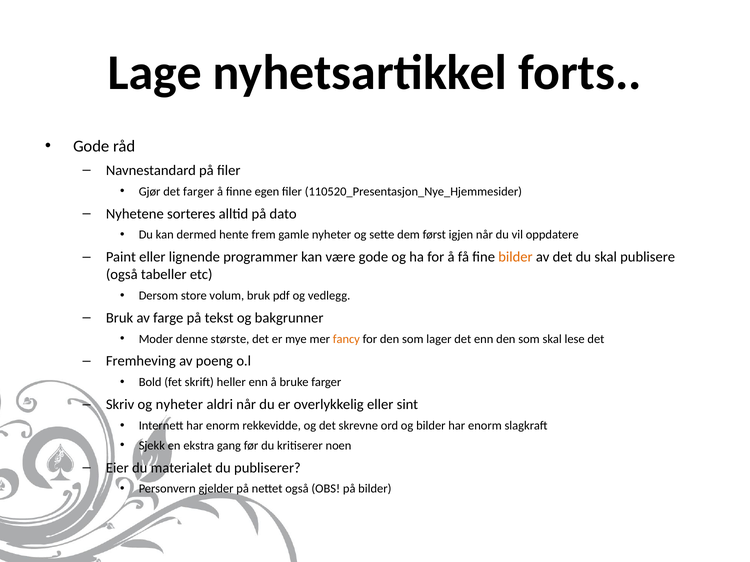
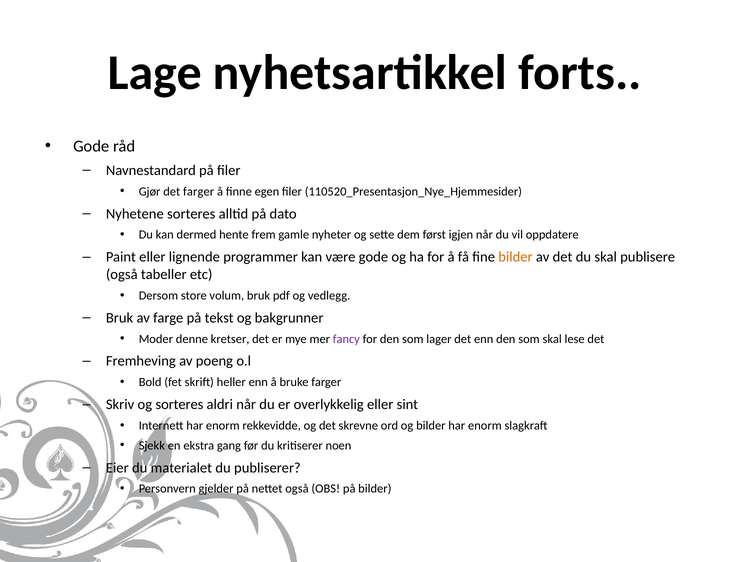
største: største -> kretser (230, 339)
fancy colour: orange -> purple (346, 339)
og nyheter: nyheter -> sorteres (179, 405)
